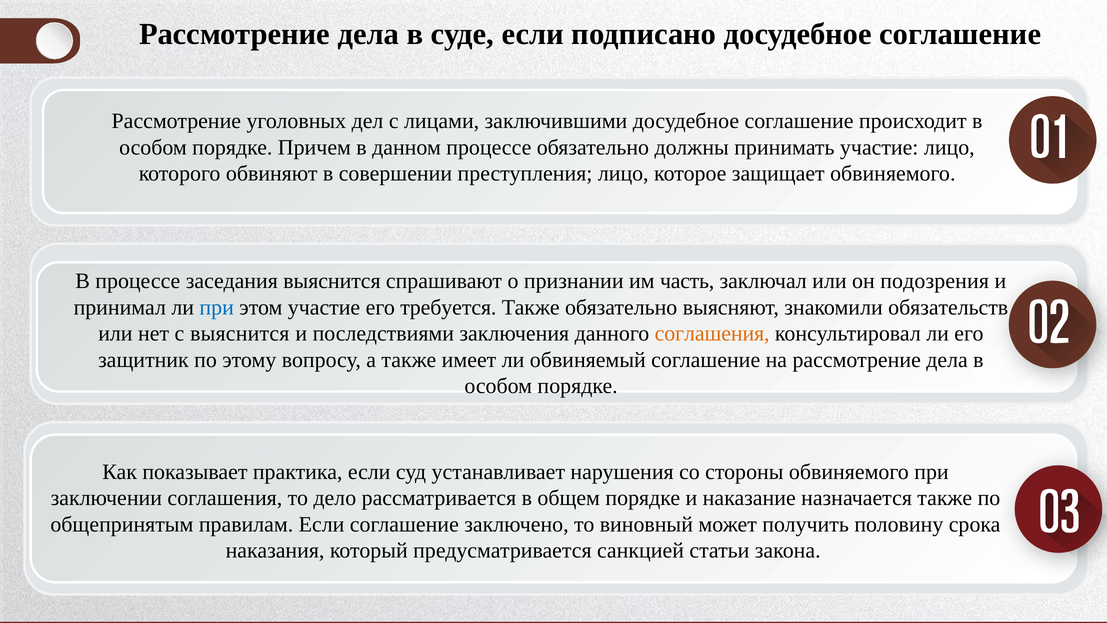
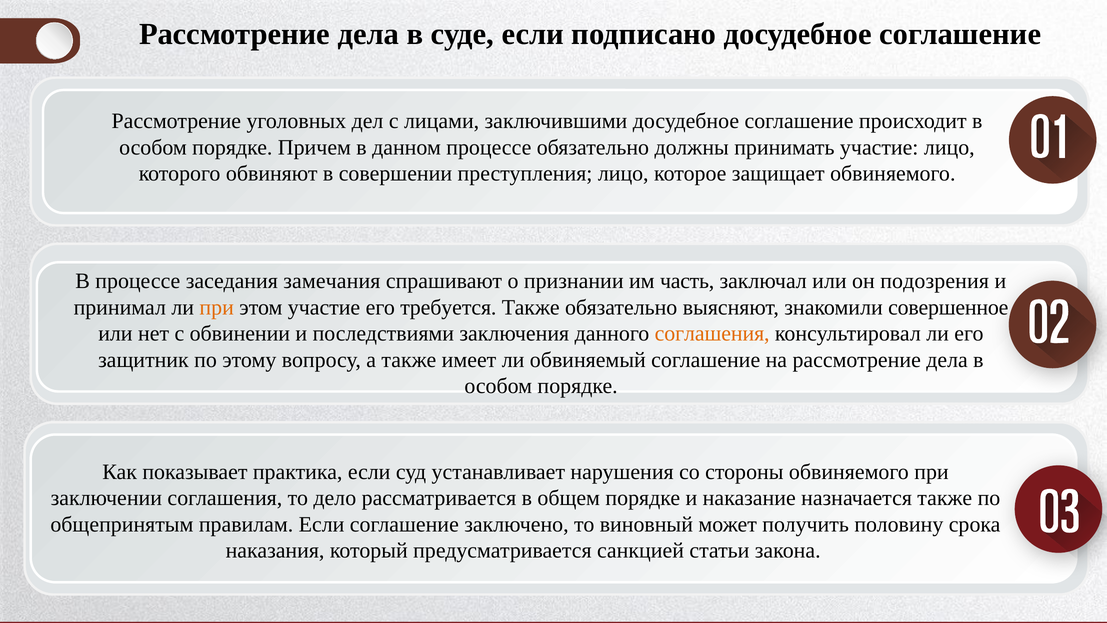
заседания выяснится: выяснится -> замечания (332, 281)
при colour: blue -> orange (217, 307)
обязательств: обязательств -> совершенное (948, 307)
с выяснится: выяснится -> обвинении (240, 333)
